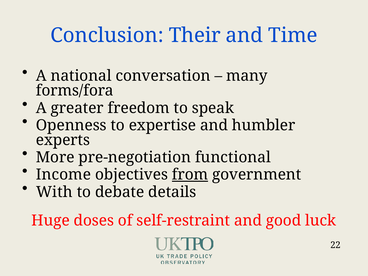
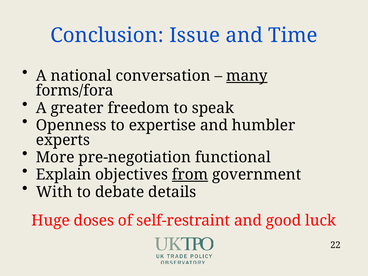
Their: Their -> Issue (195, 35)
many underline: none -> present (247, 76)
Income: Income -> Explain (64, 175)
